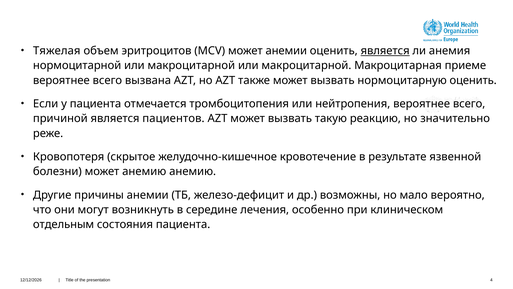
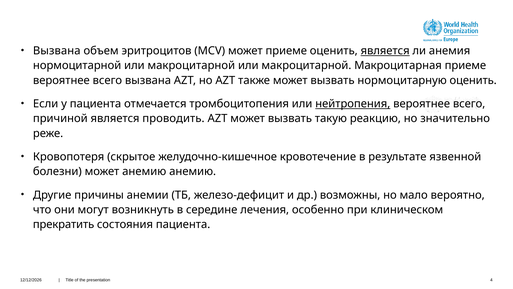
Тяжелая: Тяжелая -> Вызвана (57, 51)
может анемии: анемии -> приеме (286, 51)
нейтропения underline: none -> present (353, 104)
пациентов: пациентов -> проводить (173, 118)
отдельным: отдельным -> прекратить (64, 224)
